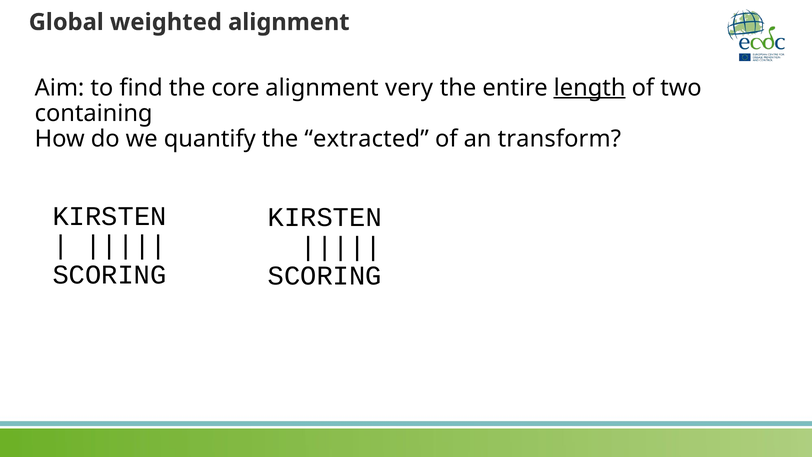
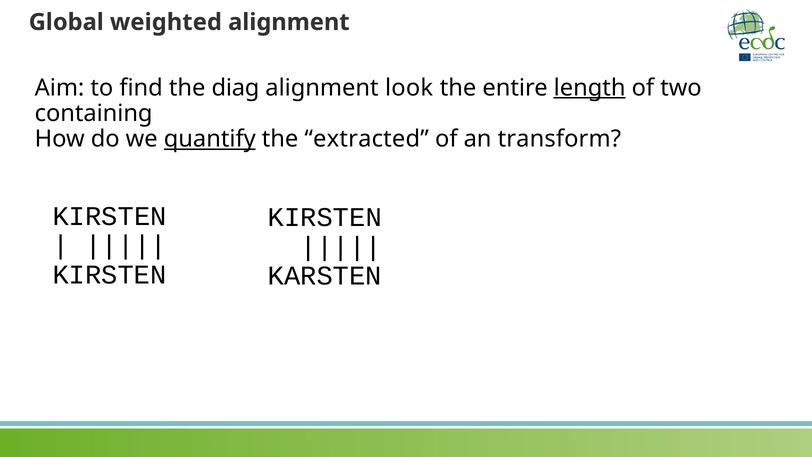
core: core -> diag (235, 88)
very: very -> look (409, 88)
quantify underline: none -> present (210, 139)
SCORING: SCORING -> KIRSTEN (110, 275)
SCORING: SCORING -> KARSTEN (325, 276)
